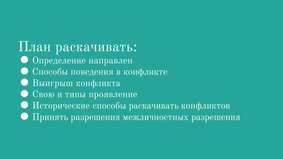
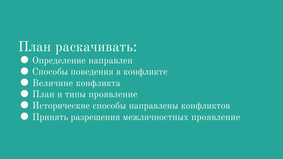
Выигрыш: Выигрыш -> Величине (53, 83)
Свою: Свою -> План (43, 94)
способы раскачивать: раскачивать -> направлены (154, 106)
межличностных разрешения: разрешения -> проявление (216, 117)
